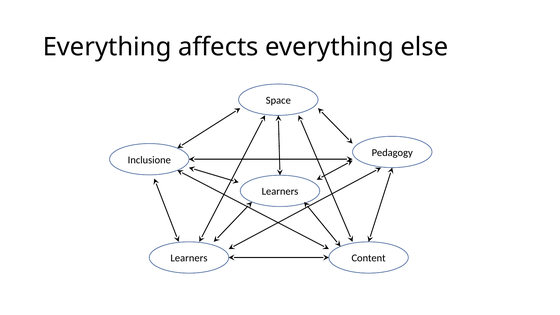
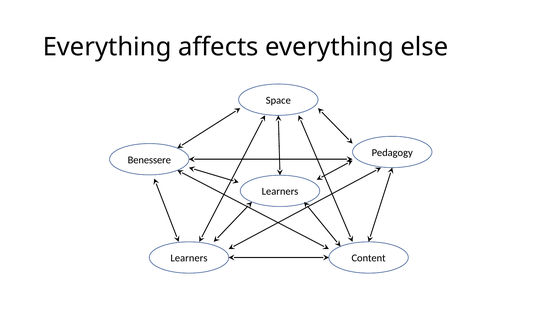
Inclusione: Inclusione -> Benessere (149, 160)
